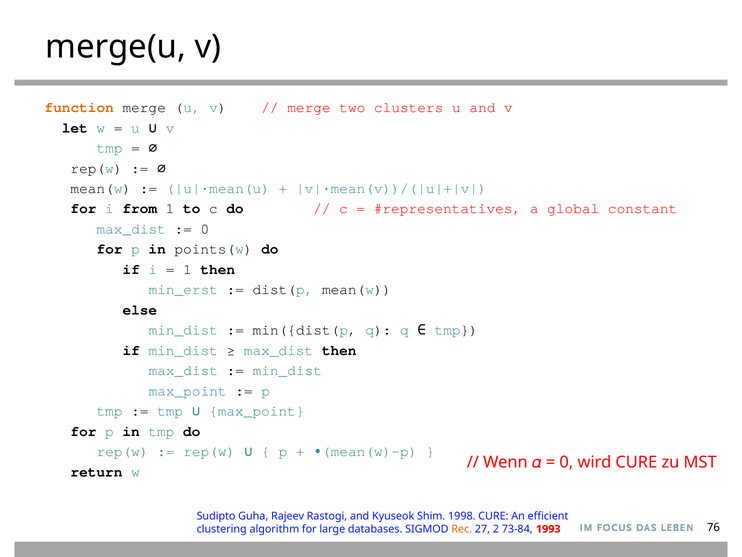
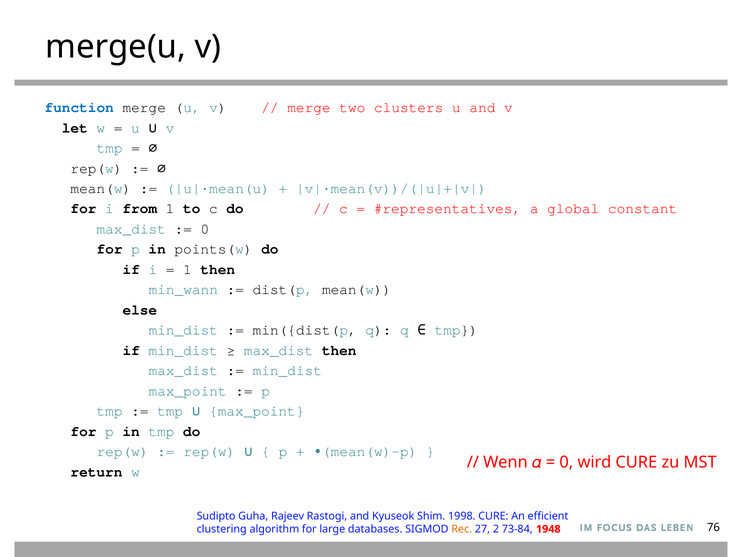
function colour: orange -> blue (79, 107)
min_erst: min_erst -> min_wann (183, 289)
1993: 1993 -> 1948 (548, 529)
